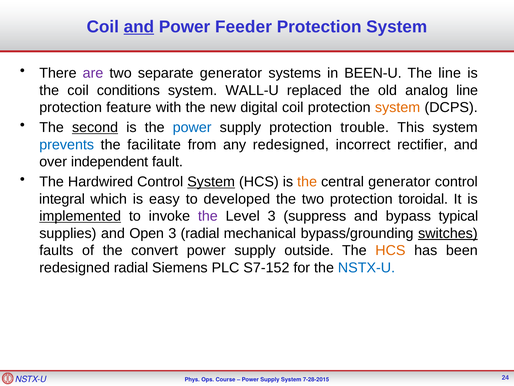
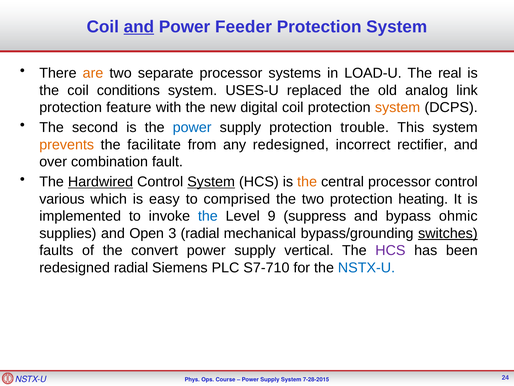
are colour: purple -> orange (93, 73)
separate generator: generator -> processor (231, 73)
BEEN-U: BEEN-U -> LOAD-U (373, 73)
The line: line -> real (450, 73)
WALL-U: WALL-U -> USES-U (252, 90)
analog line: line -> link (467, 90)
second underline: present -> none (95, 127)
prevents colour: blue -> orange (67, 145)
independent: independent -> combination (110, 162)
Hardwired underline: none -> present (101, 182)
central generator: generator -> processor (399, 182)
integral: integral -> various (62, 199)
developed: developed -> comprised (237, 199)
toroidal: toroidal -> heating (423, 199)
implemented underline: present -> none (80, 216)
the colour: purple -> blue (208, 216)
Level 3: 3 -> 9 (272, 216)
typical: typical -> ohmic (458, 216)
outside: outside -> vertical (309, 250)
HCS colour: orange -> purple (390, 250)
S7-152: S7-152 -> S7-710 (266, 267)
